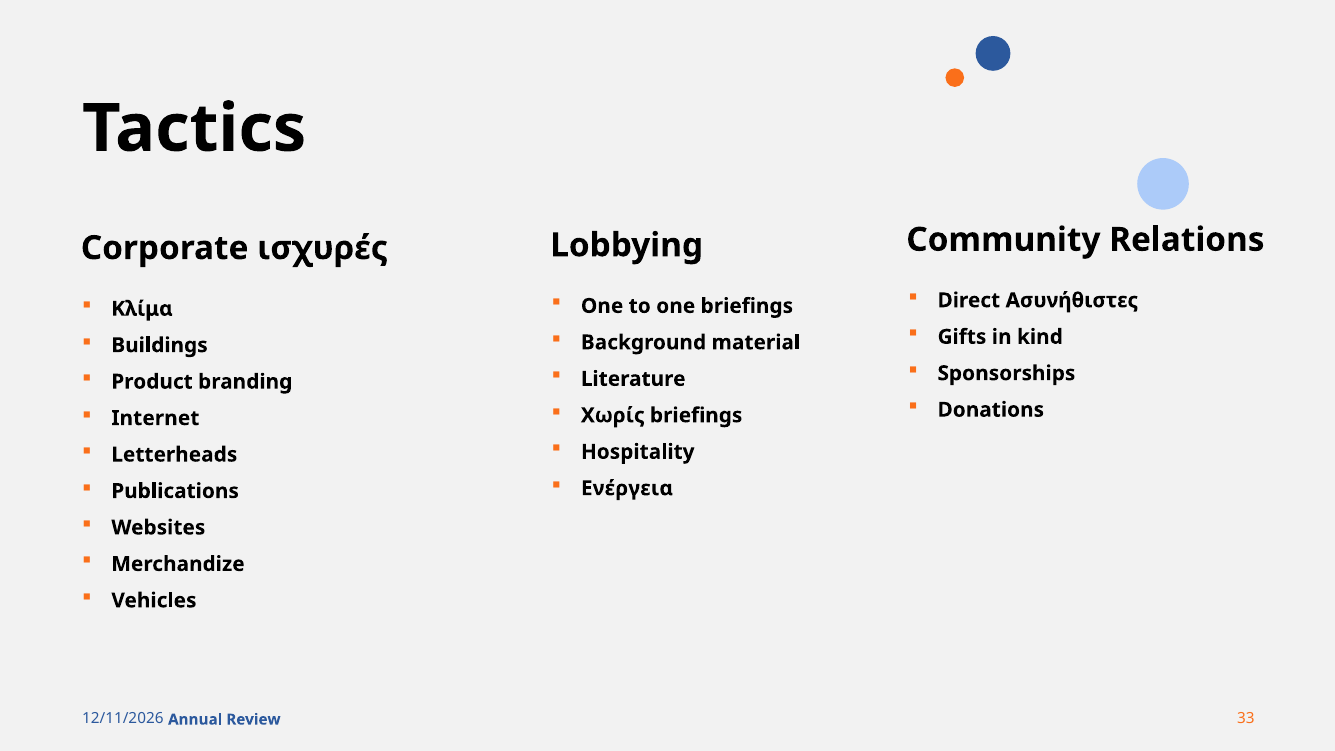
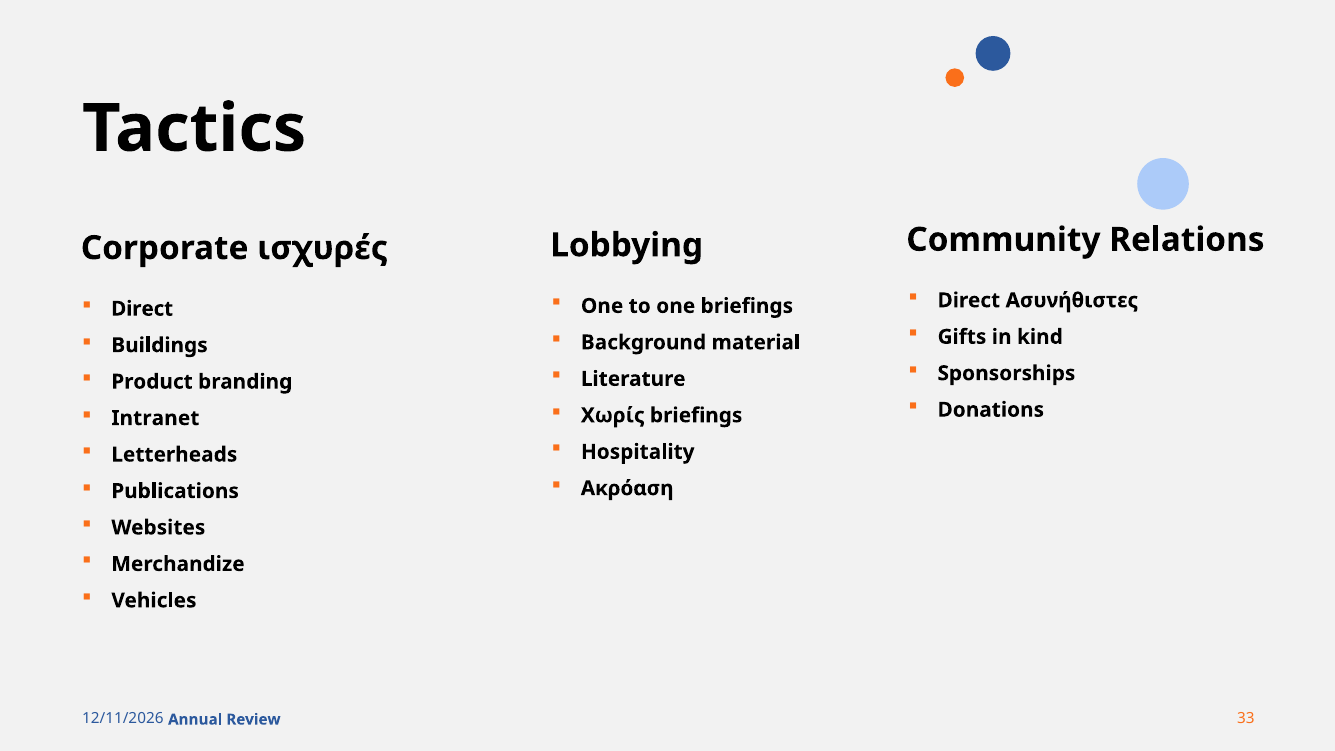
Κλίμα: Κλίμα -> Direct (142, 309)
Internet: Internet -> Intranet (155, 418)
Ενέργεια: Ενέργεια -> Ακρόαση (627, 488)
